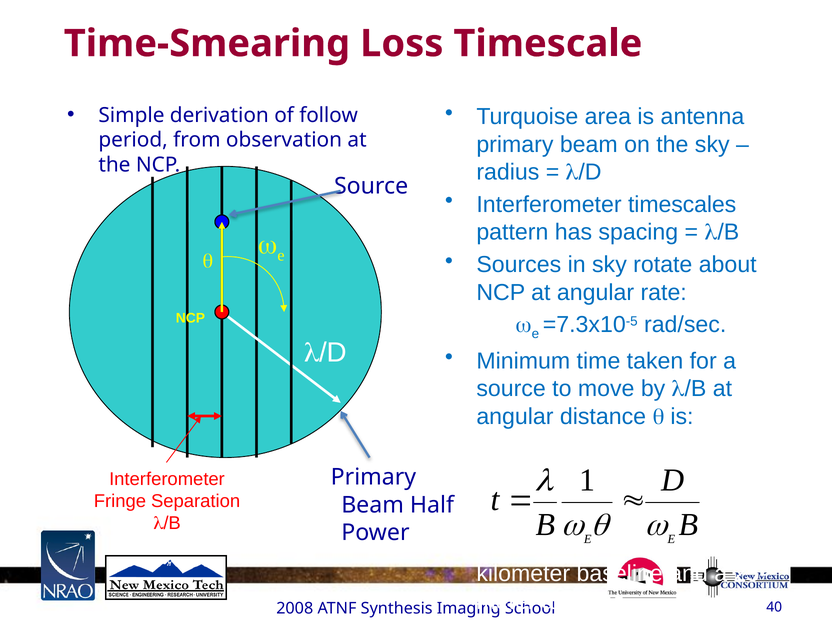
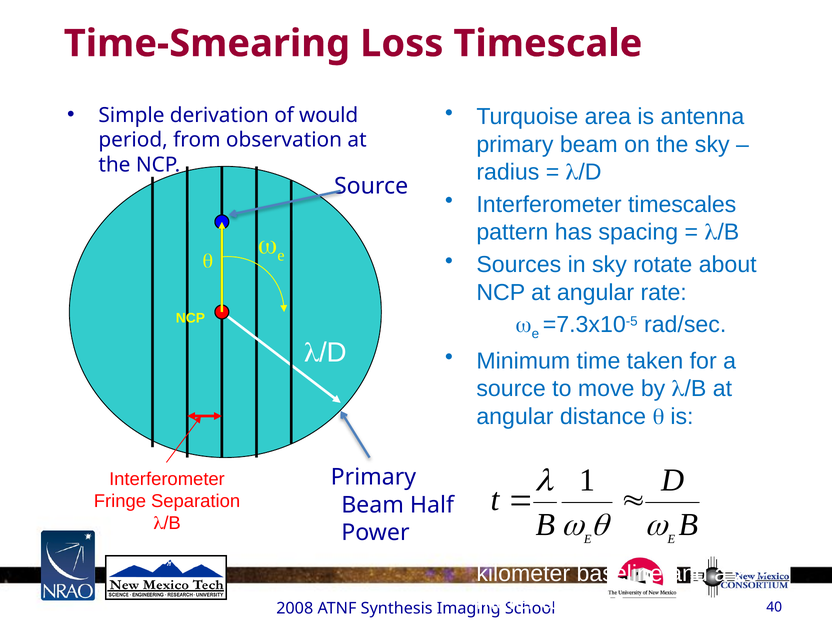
follow: follow -> would (329, 115)
